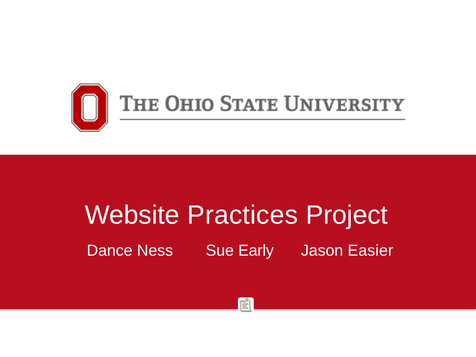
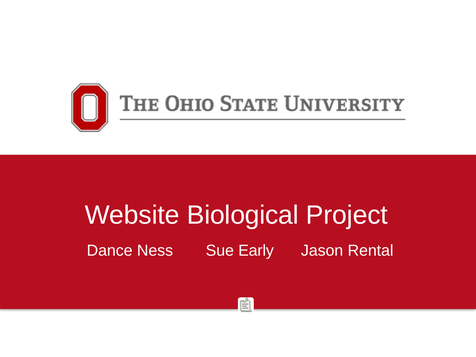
Practices: Practices -> Biological (243, 215)
Easier: Easier -> Rental (371, 251)
